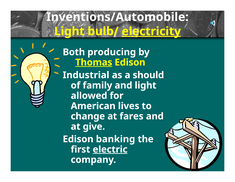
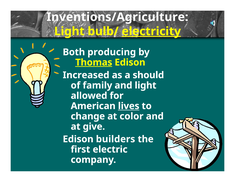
Inventions/Automobile: Inventions/Automobile -> Inventions/Agriculture (117, 17)
Industrial: Industrial -> Increased (86, 75)
lives underline: none -> present (129, 106)
fares: fares -> color (132, 116)
banking: banking -> builders (116, 139)
electric underline: present -> none (110, 149)
